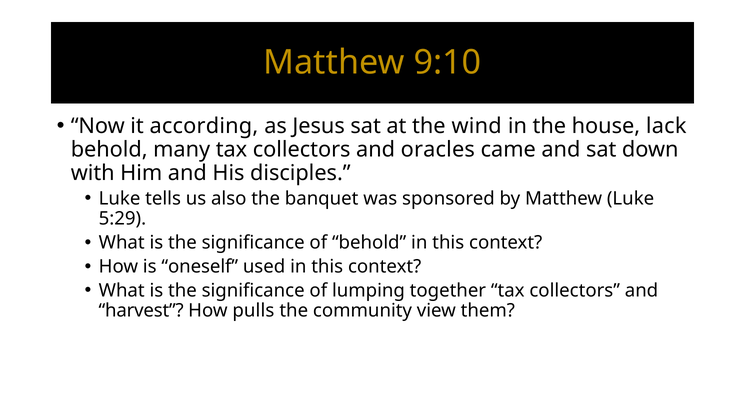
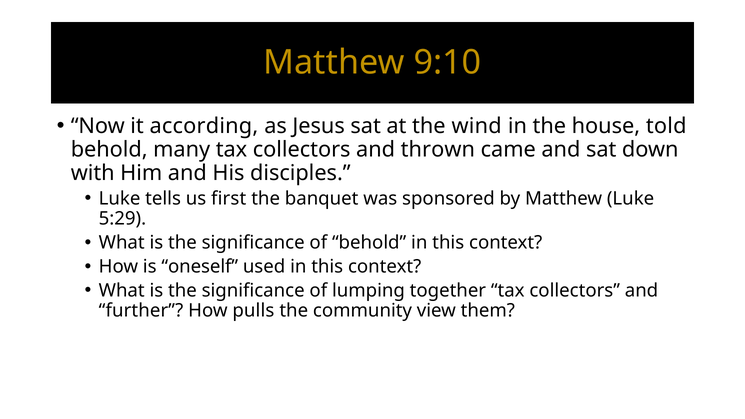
lack: lack -> told (666, 126)
oracles: oracles -> thrown (438, 149)
also: also -> first (229, 199)
harvest: harvest -> further (141, 311)
